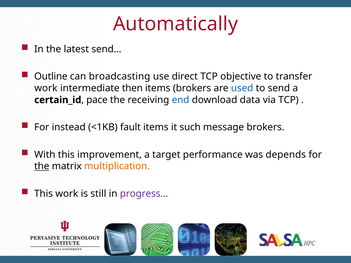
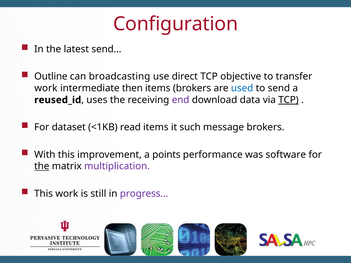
Automatically: Automatically -> Configuration (176, 24)
certain_id: certain_id -> reused_id (58, 100)
pace: pace -> uses (97, 100)
end colour: blue -> purple (181, 100)
TCP underline: none -> present (288, 100)
instead: instead -> dataset (69, 127)
fault: fault -> read (130, 127)
target: target -> points (166, 155)
depends: depends -> software (286, 155)
multiplication colour: orange -> purple (117, 166)
